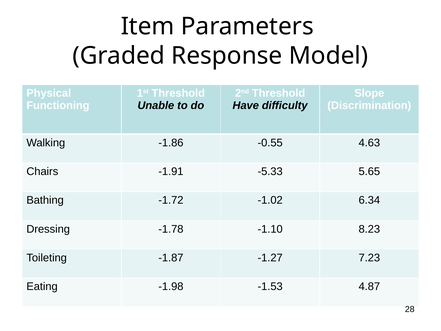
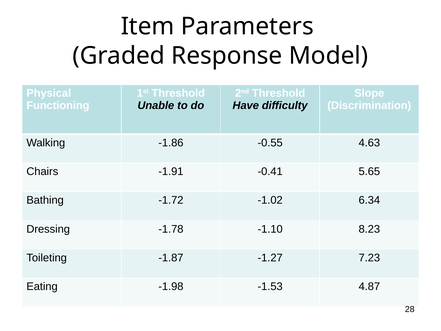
-5.33: -5.33 -> -0.41 (270, 171)
